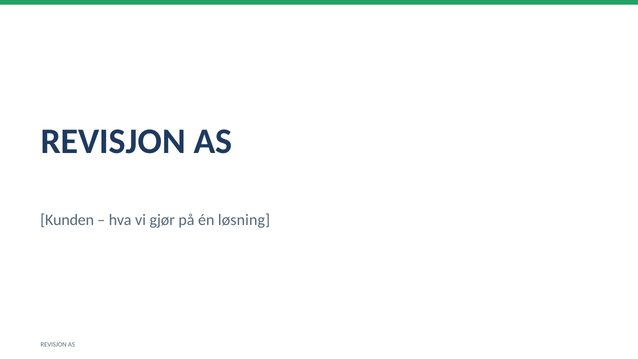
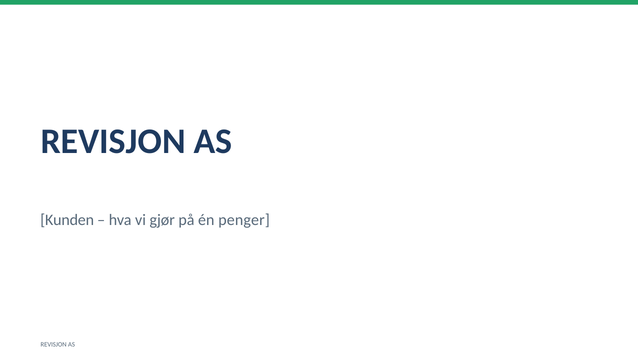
løsning: løsning -> penger (244, 220)
